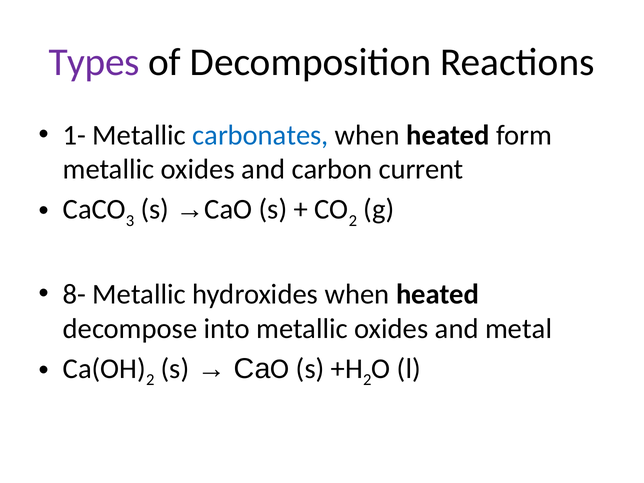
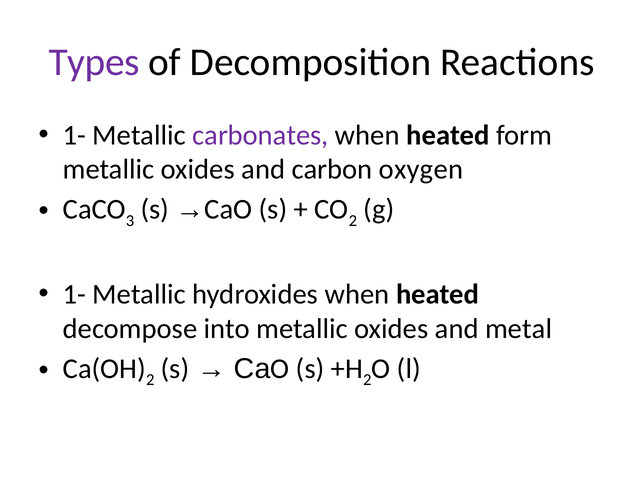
carbonates colour: blue -> purple (260, 135)
current: current -> oxygen (421, 169)
8-: 8- -> 1- (74, 294)
